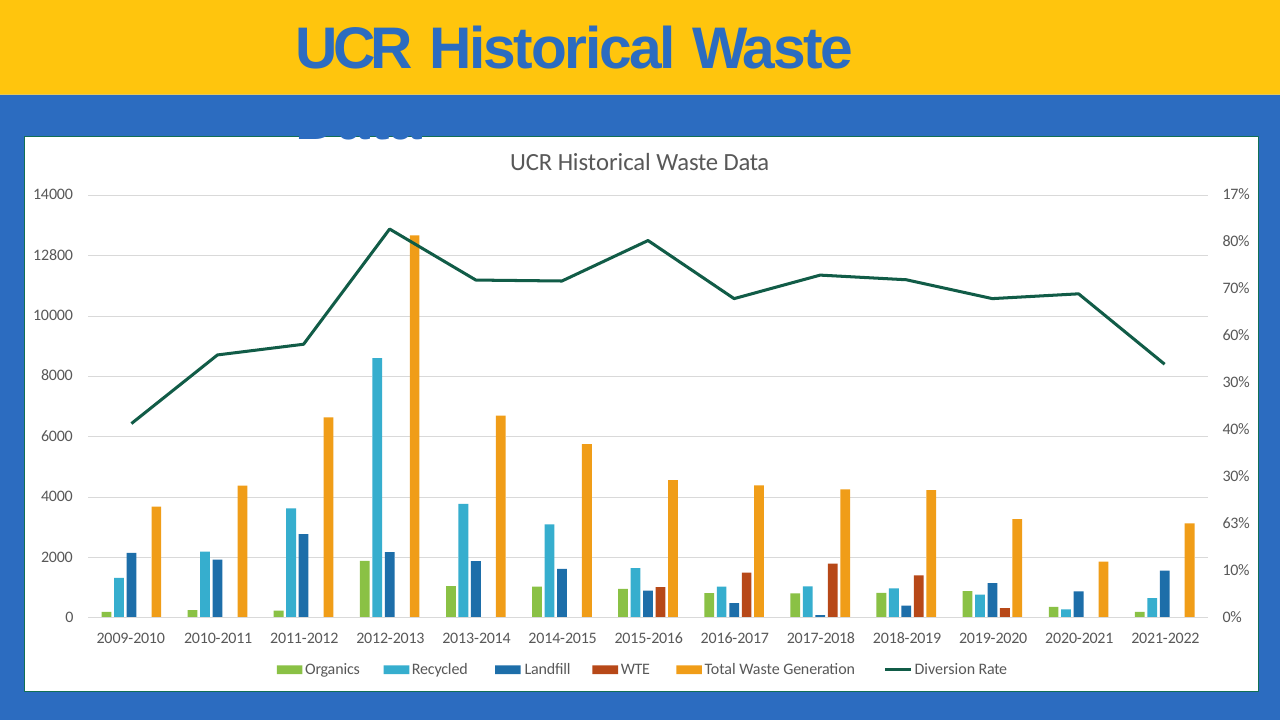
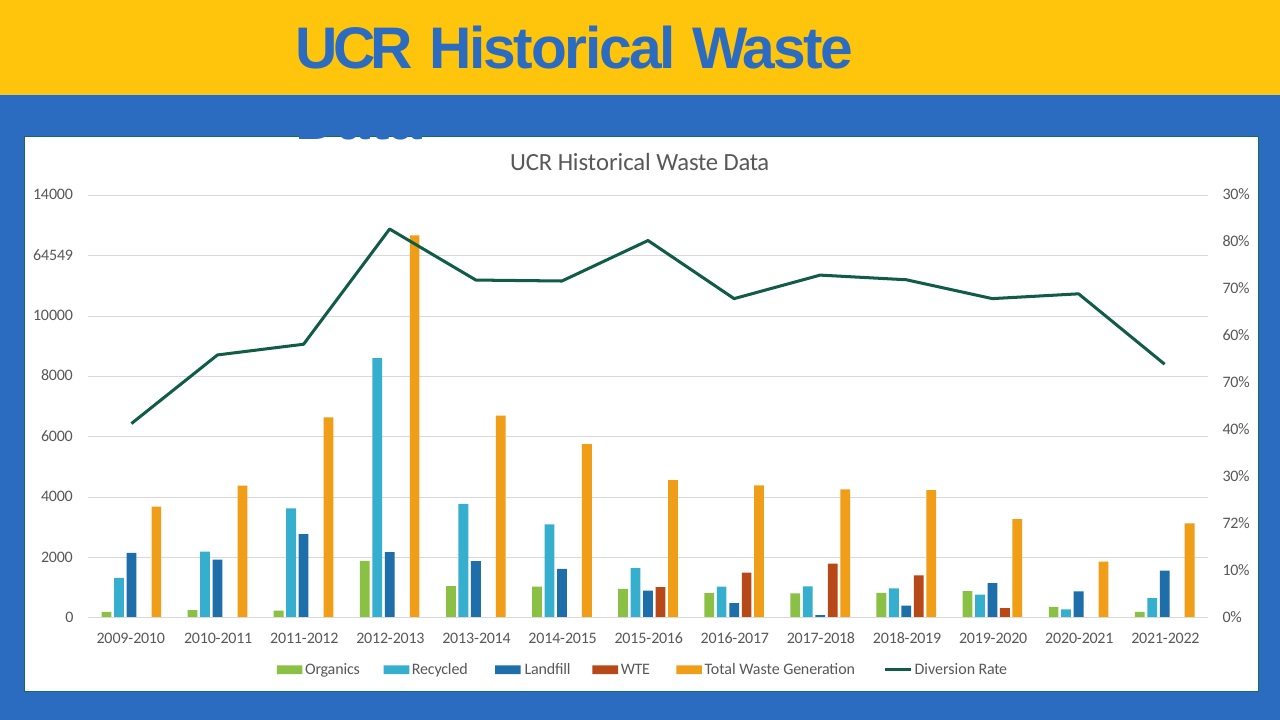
17%: 17% -> 30% (1236, 195)
12800: 12800 -> 64549 (53, 255)
30%: 30% -> 70% (1236, 382)
63%: 63% -> 72% (1236, 523)
